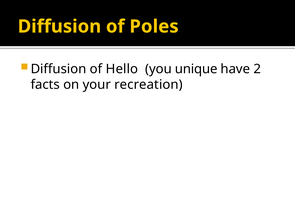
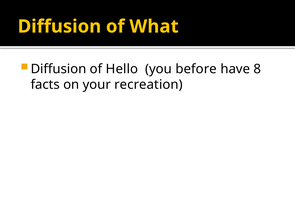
Poles: Poles -> What (154, 27)
unique: unique -> before (196, 69)
2: 2 -> 8 (257, 69)
